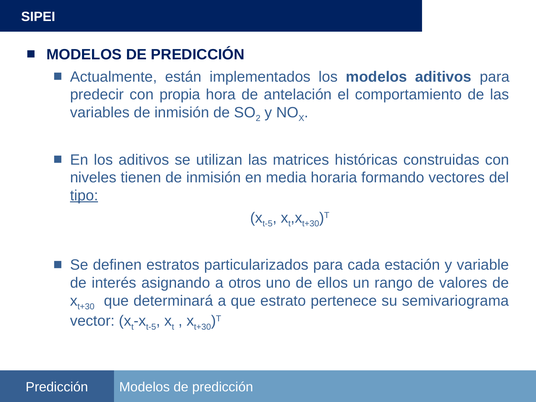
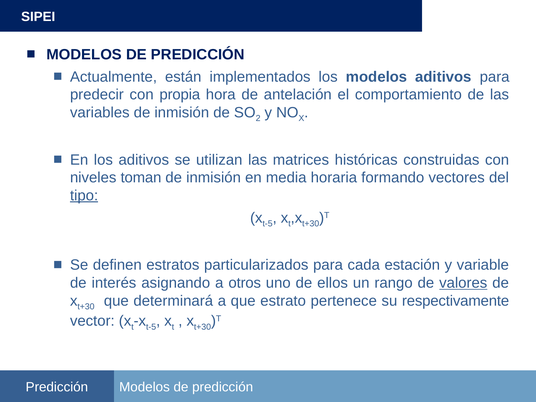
tienen: tienen -> toman (141, 178)
valores underline: none -> present (463, 283)
semivariograma: semivariograma -> respectivamente (456, 301)
